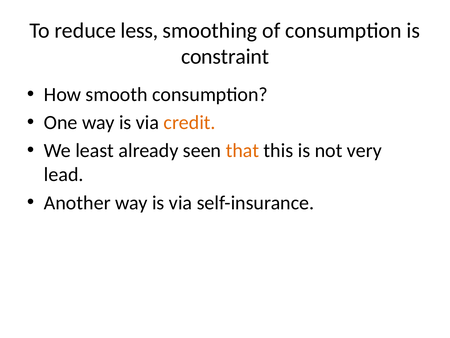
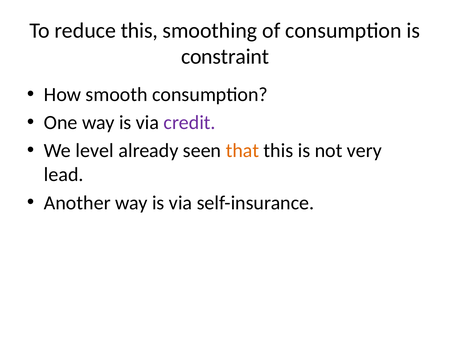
reduce less: less -> this (139, 30)
credit colour: orange -> purple (190, 122)
least: least -> level (95, 150)
